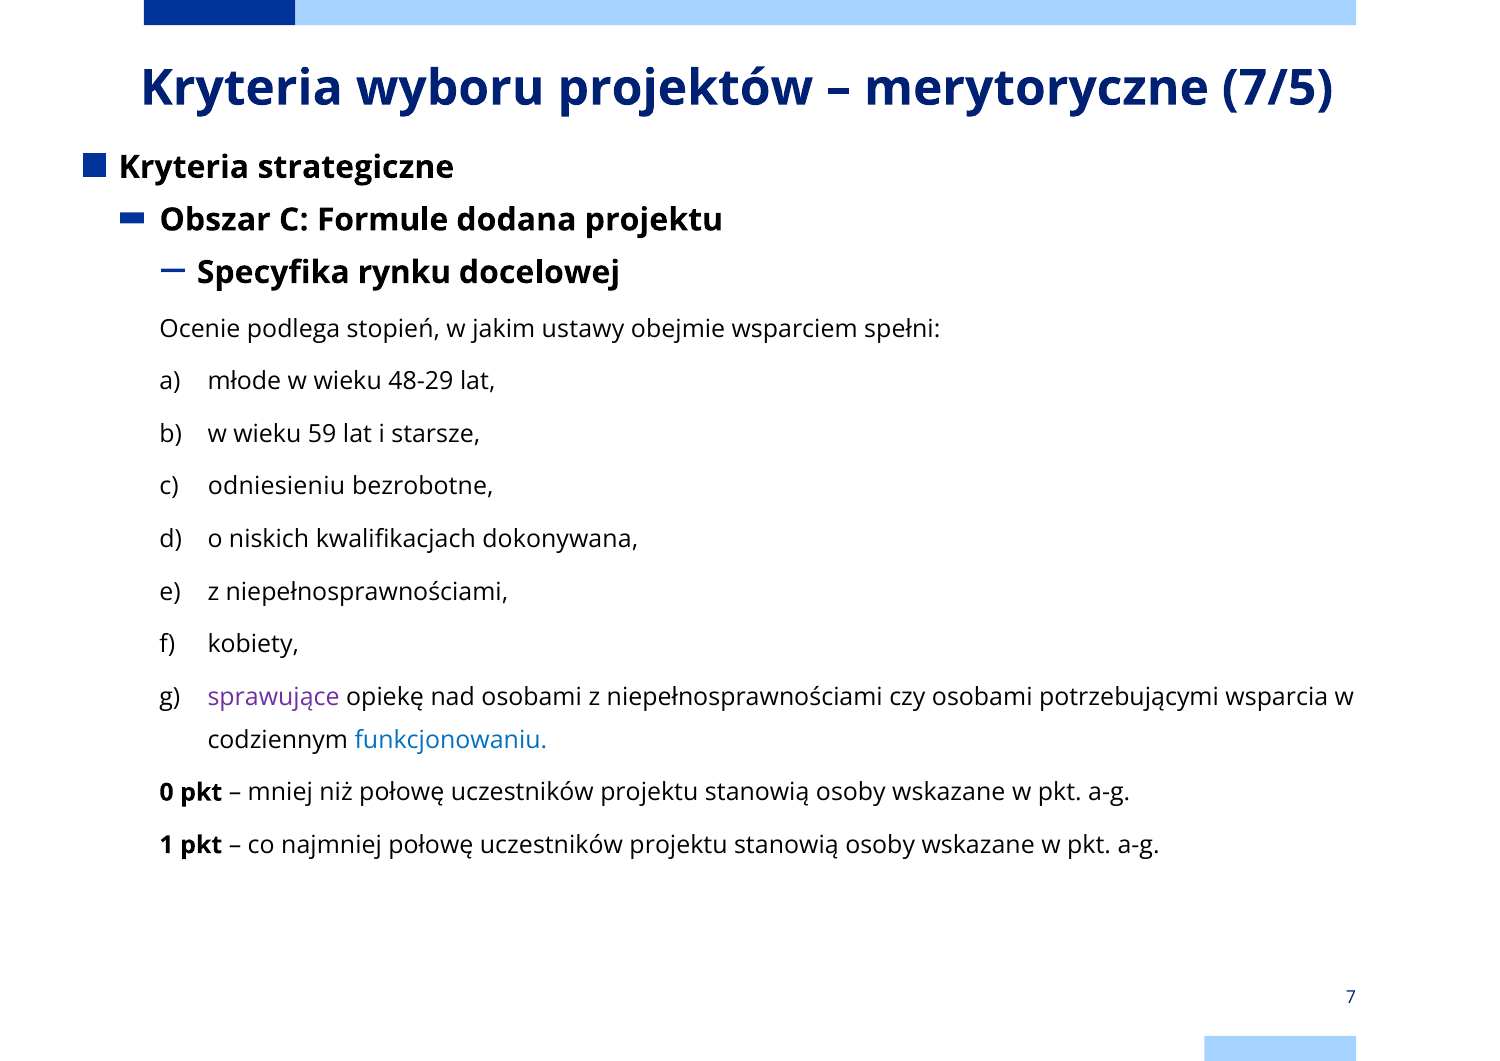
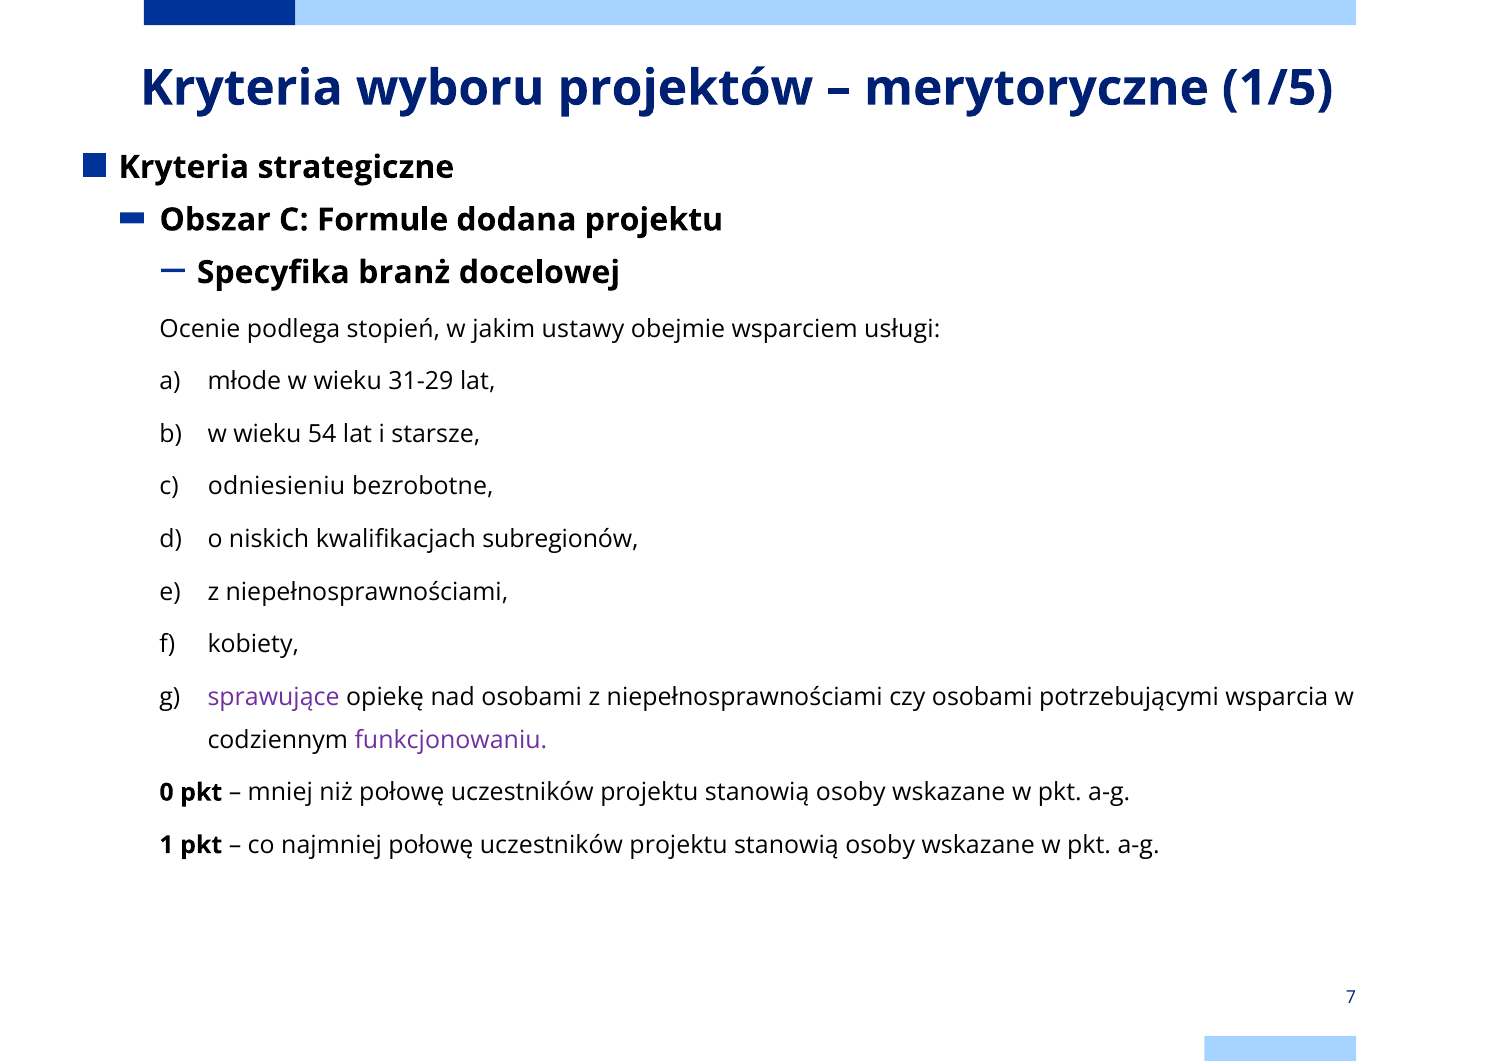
7/5: 7/5 -> 1/5 (1278, 88)
rynku: rynku -> branż (404, 272)
spełni: spełni -> usługi (902, 329)
48-29: 48-29 -> 31-29 (421, 381)
59: 59 -> 54 (322, 434)
dokonywana: dokonywana -> subregionów (560, 539)
funkcjonowaniu colour: blue -> purple (451, 740)
